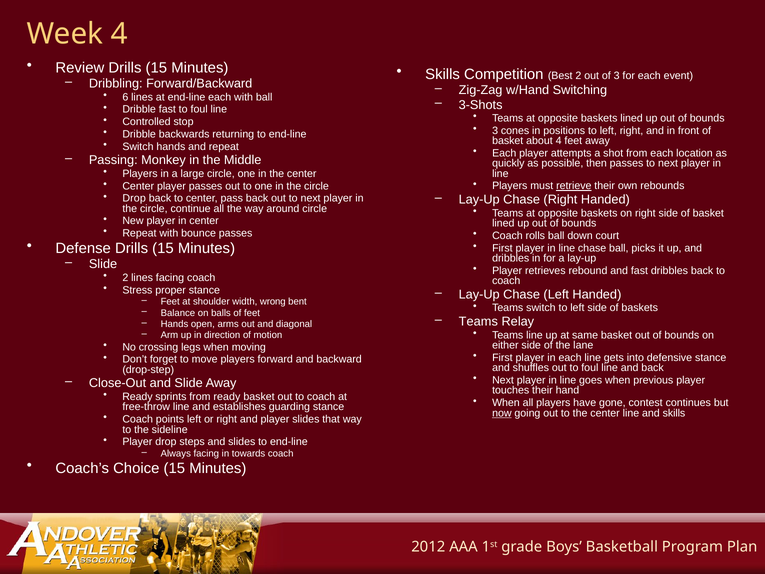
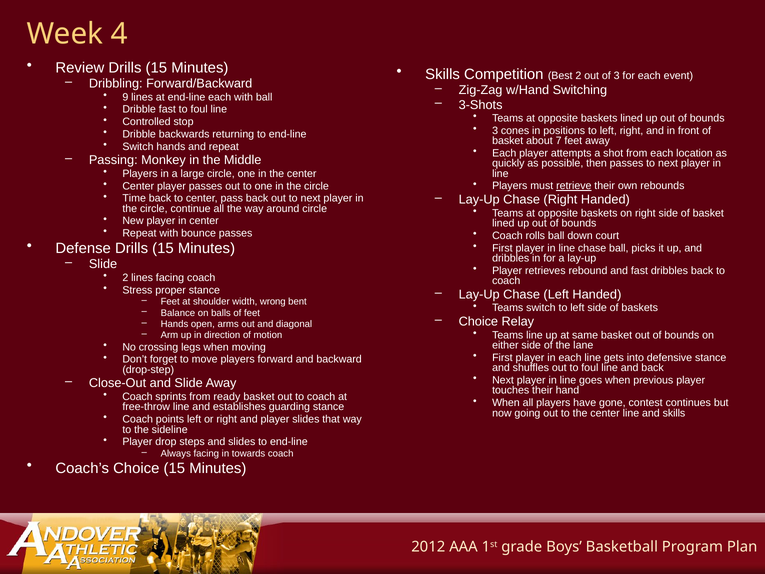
6: 6 -> 9 (125, 97)
about 4: 4 -> 7 (559, 141)
Drop: Drop -> Time (134, 198)
Teams: Teams -> Choice (478, 322)
Ready: Ready -> Coach (137, 397)
now underline: present -> none (502, 413)
